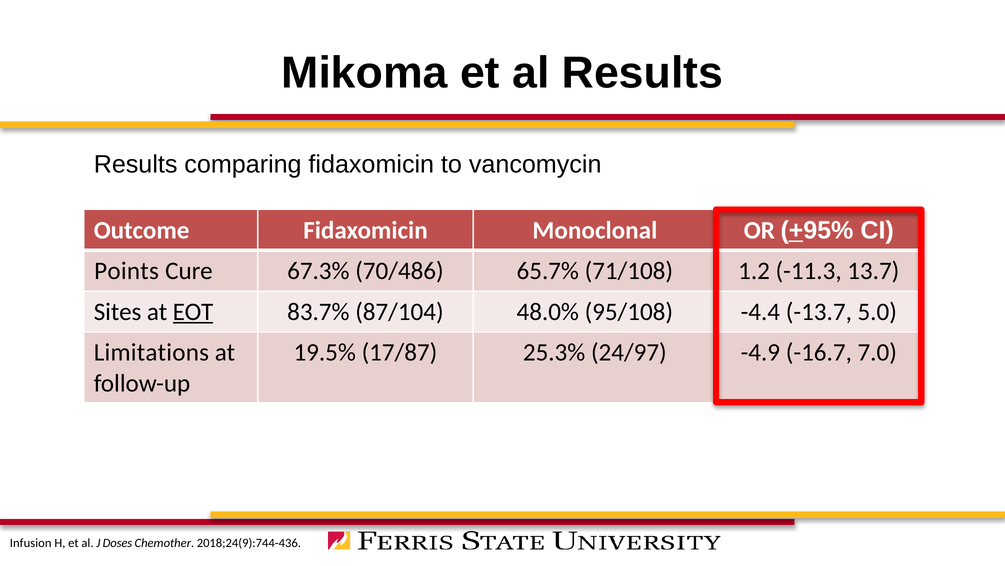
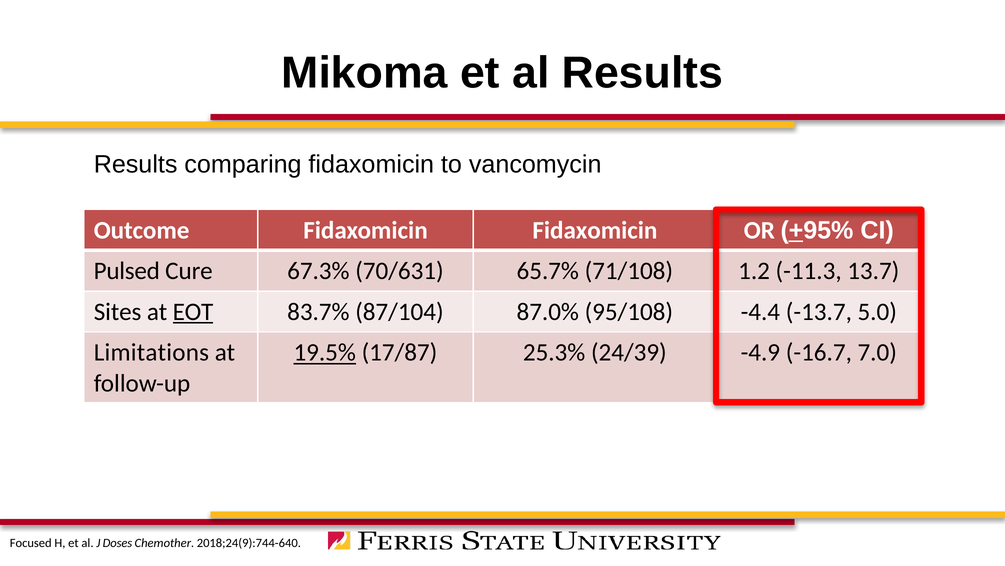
Fidaxomicin Monoclonal: Monoclonal -> Fidaxomicin (595, 230)
Points: Points -> Pulsed (127, 271)
70/486: 70/486 -> 70/631 (399, 271)
48.0%: 48.0% -> 87.0% (548, 312)
19.5% underline: none -> present (325, 352)
24/97: 24/97 -> 24/39 (629, 352)
Infusion: Infusion -> Focused (31, 542)
2018;24(9):744-436: 2018;24(9):744-436 -> 2018;24(9):744-640 (249, 542)
